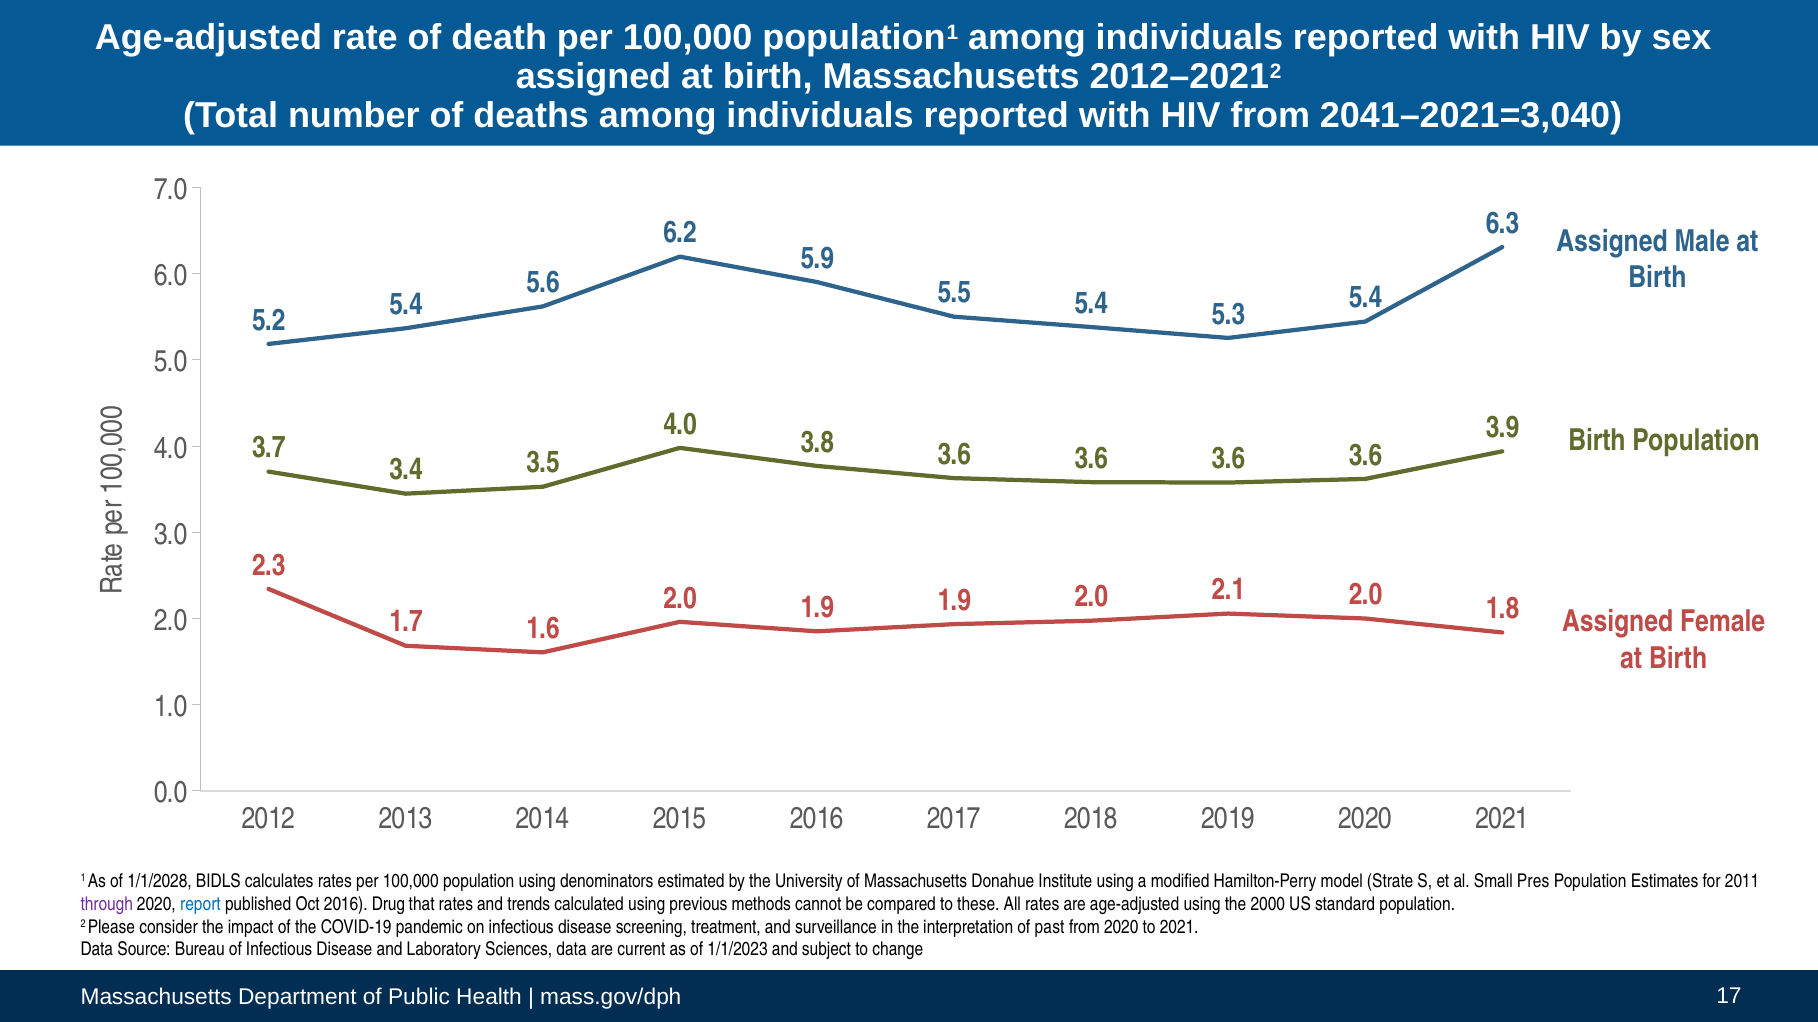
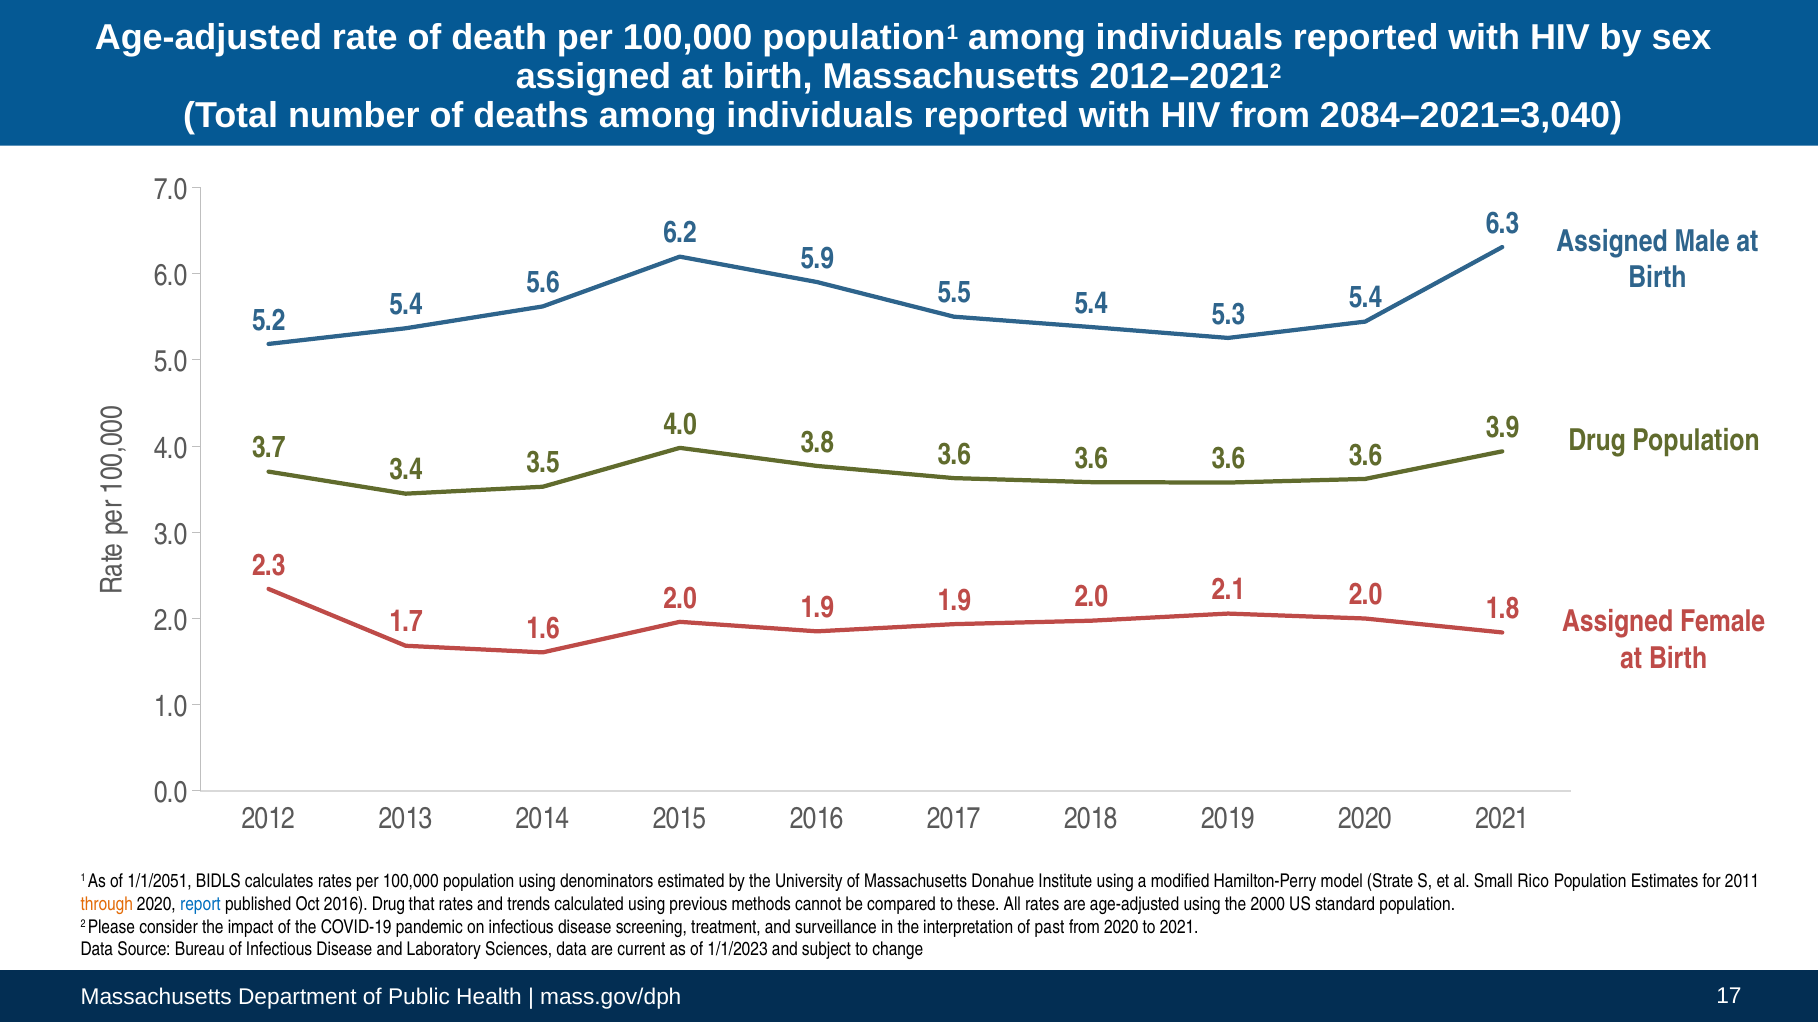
2041–2021=3,040: 2041–2021=3,040 -> 2084–2021=3,040 (1471, 116)
Birth: Birth -> Drug (1597, 441)
1/1/2028: 1/1/2028 -> 1/1/2051 (160, 882)
Pres: Pres -> Rico (1533, 882)
through colour: purple -> orange (107, 905)
